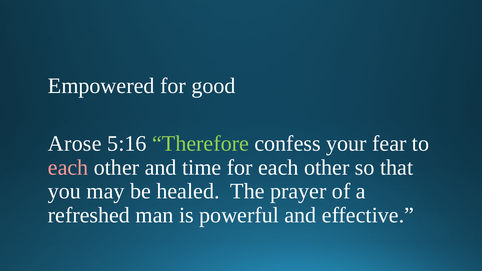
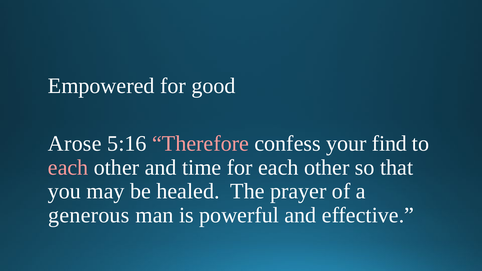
Therefore colour: light green -> pink (200, 144)
fear: fear -> find (389, 144)
refreshed: refreshed -> generous (89, 215)
